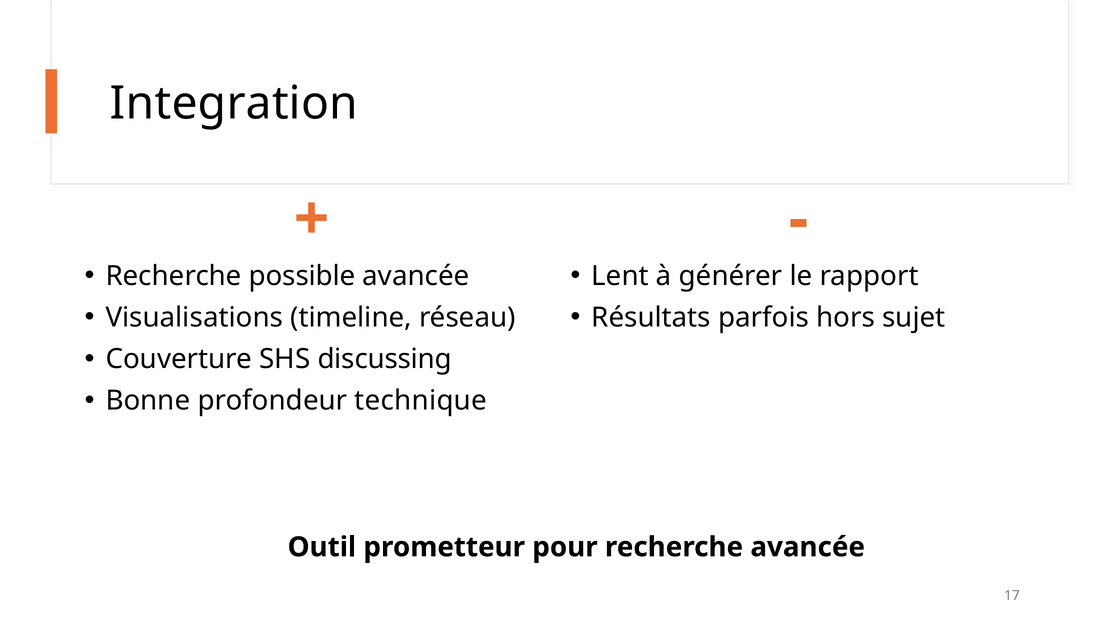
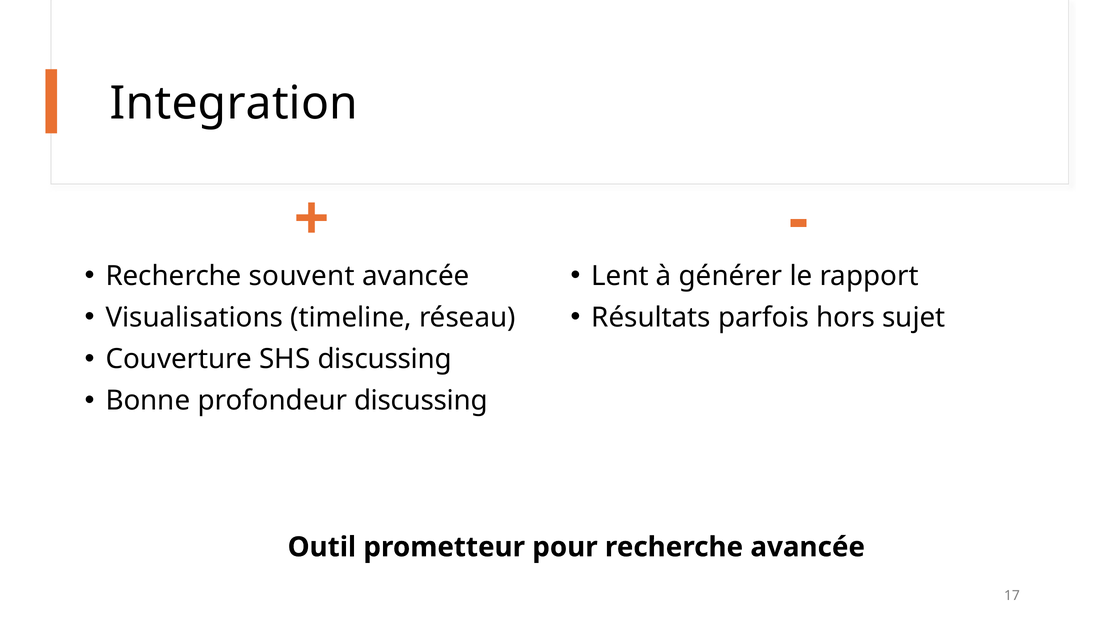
possible: possible -> souvent (302, 276)
profondeur technique: technique -> discussing (421, 401)
